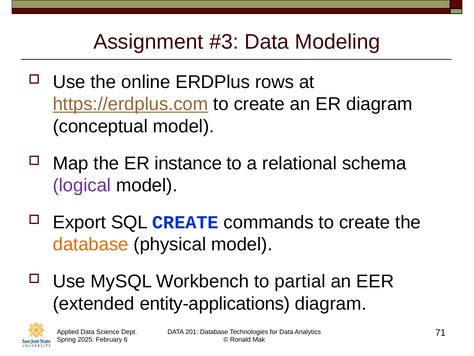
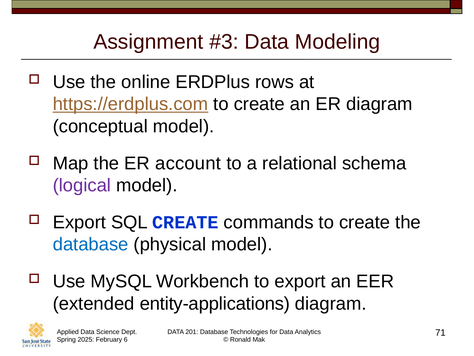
instance: instance -> account (188, 163)
database colour: orange -> blue (91, 244)
to partial: partial -> export (300, 281)
